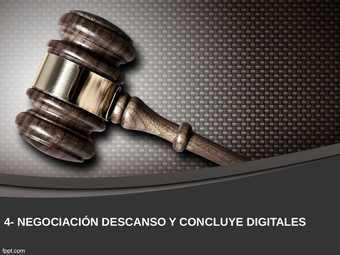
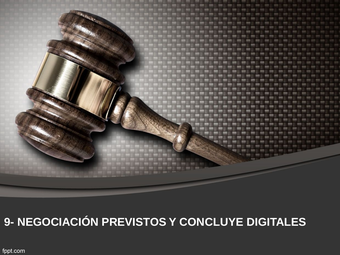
4-: 4- -> 9- (9, 222)
DESCANSO: DESCANSO -> PREVISTOS (134, 222)
